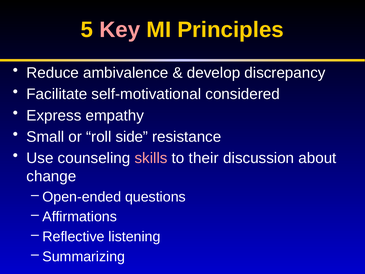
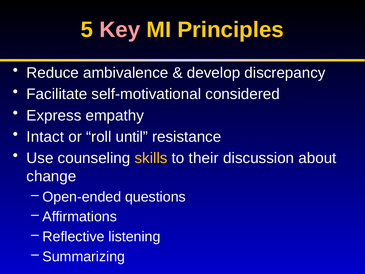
Small: Small -> Intact (45, 137)
side: side -> until (132, 137)
skills colour: pink -> yellow (151, 158)
